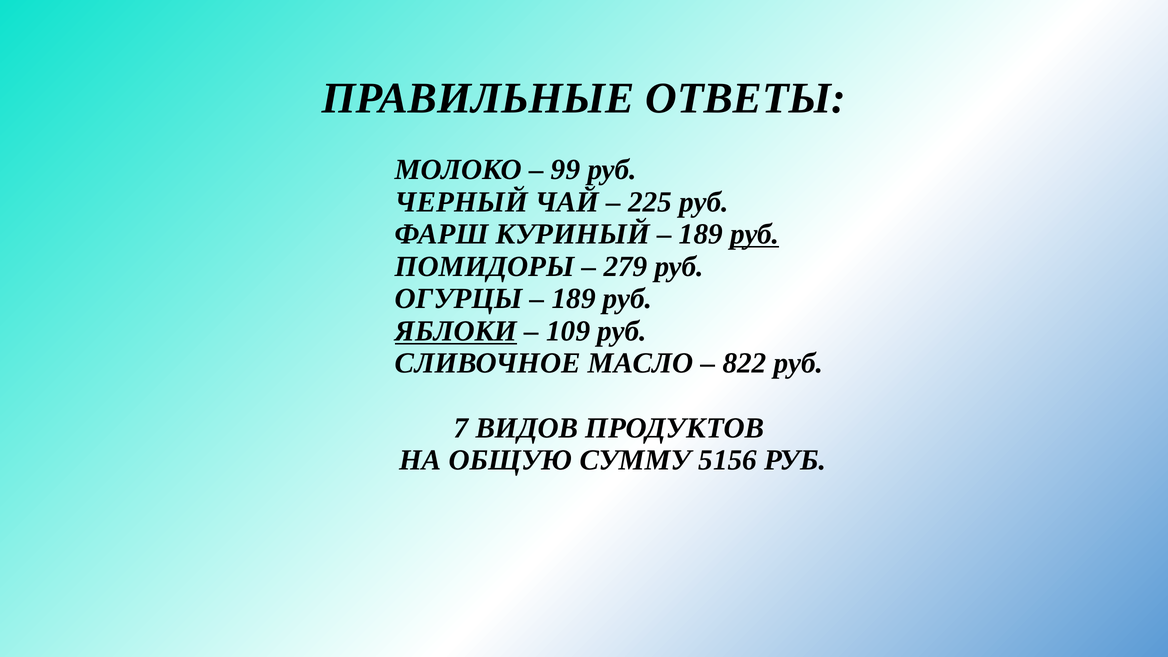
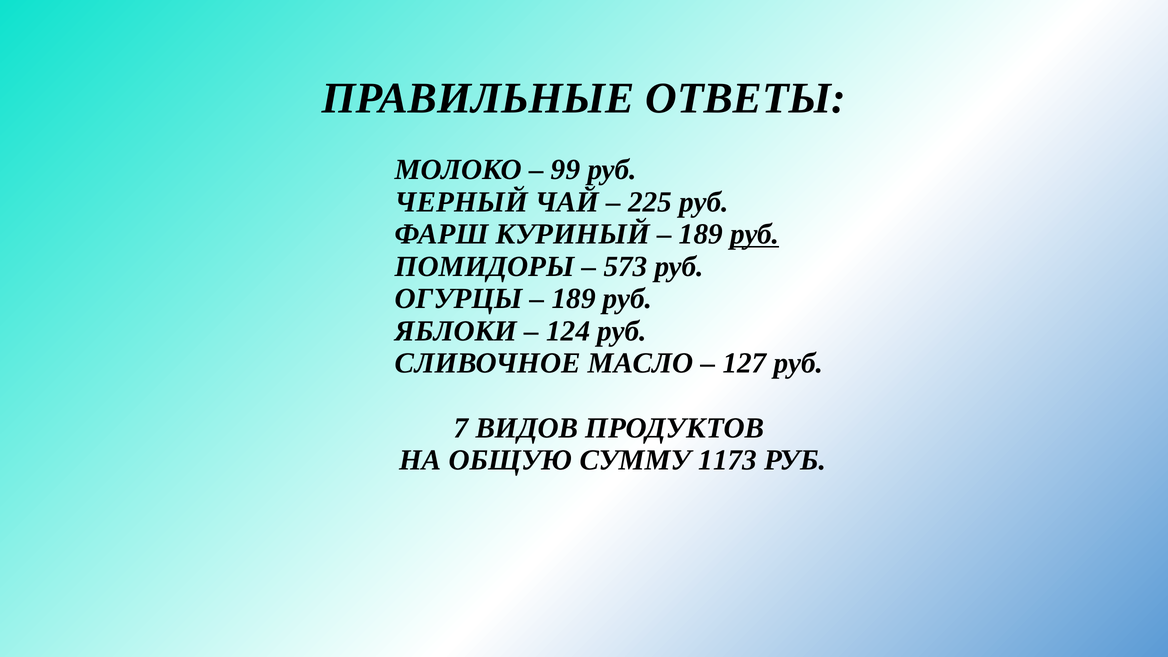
279: 279 -> 573 (626, 267)
ЯБЛОКИ underline: present -> none (456, 331)
109: 109 -> 124 (568, 331)
822: 822 -> 127 (745, 363)
5156: 5156 -> 1173 (728, 460)
